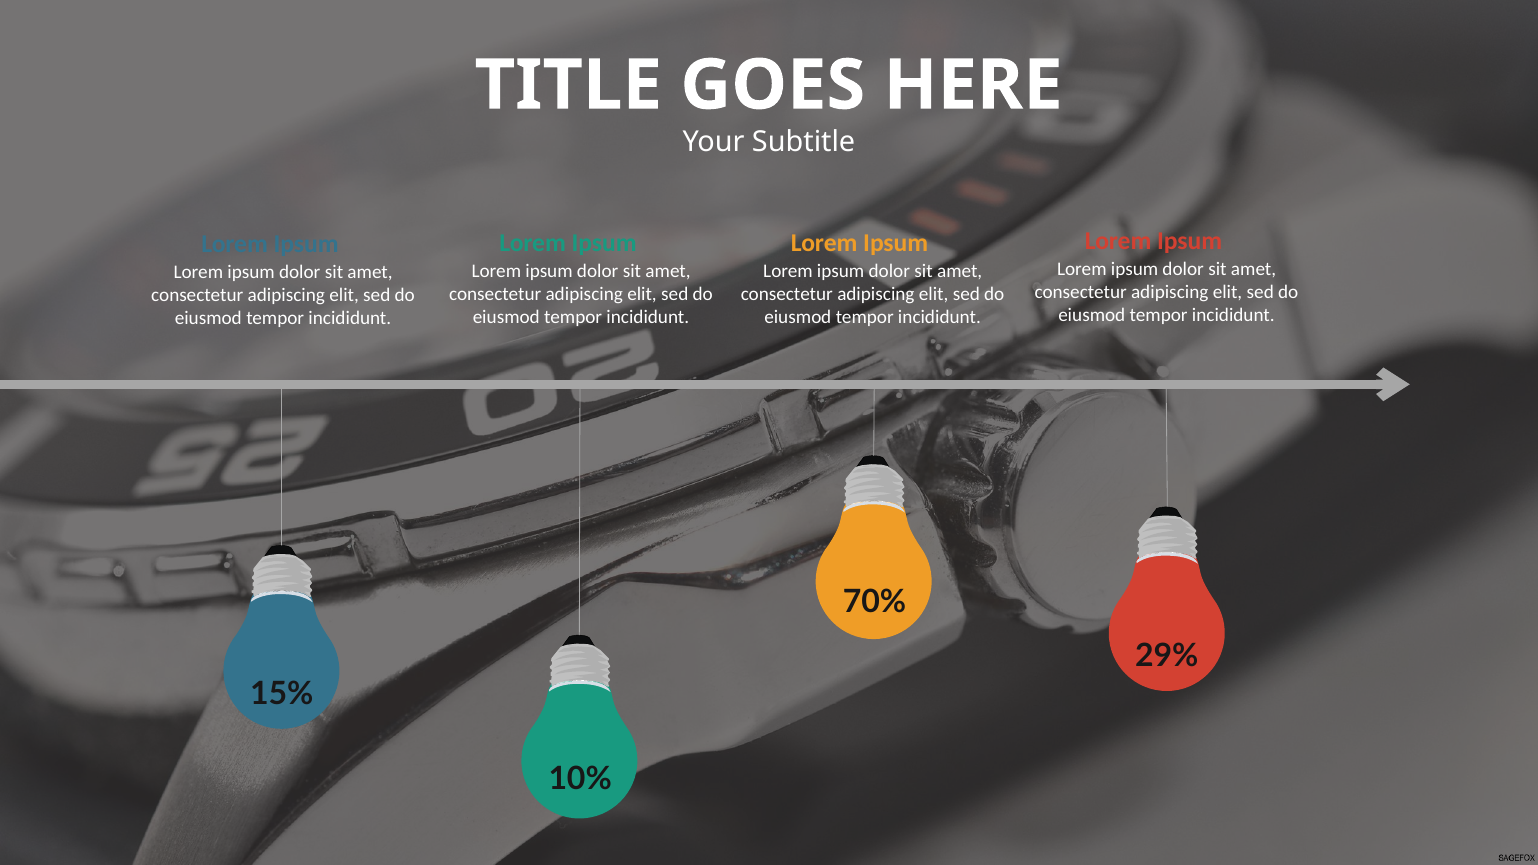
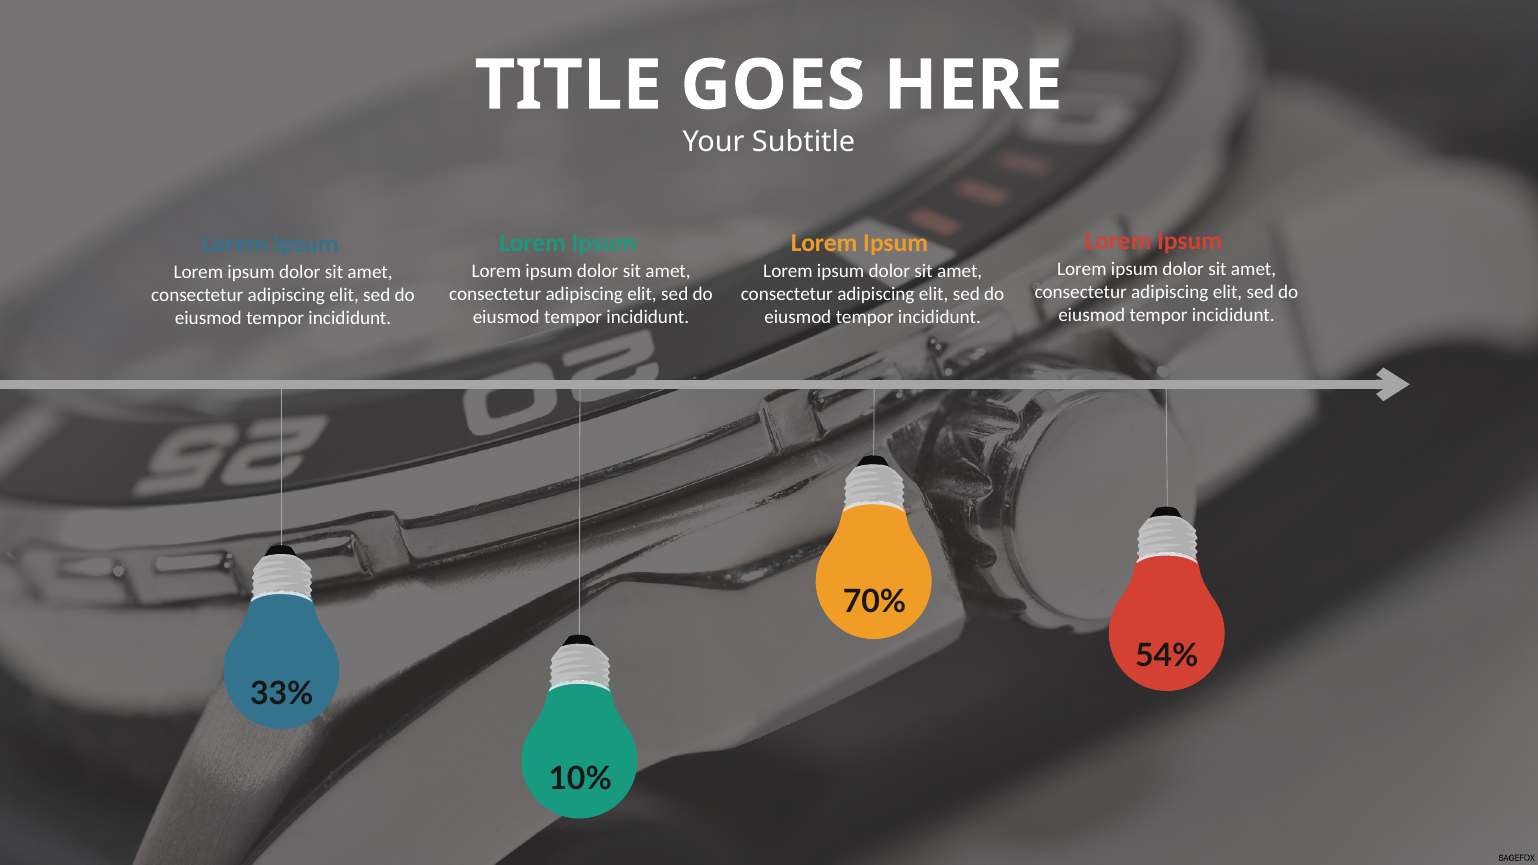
29%: 29% -> 54% (1167, 656)
15%: 15% -> 33% (282, 694)
